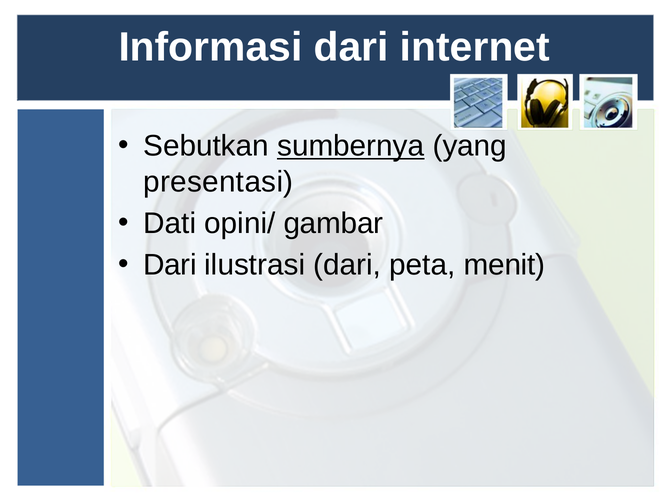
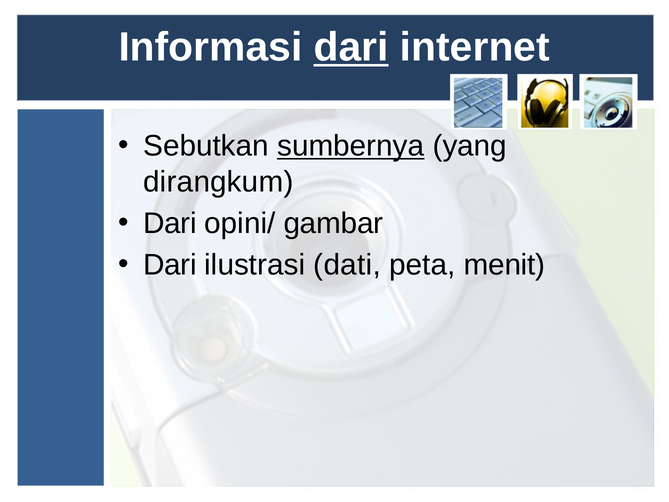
dari underline: none -> present (351, 47)
presentasi: presentasi -> dirangkum (218, 182)
Dati: Dati -> Dari (170, 223)
ilustrasi dari: dari -> dati (347, 265)
